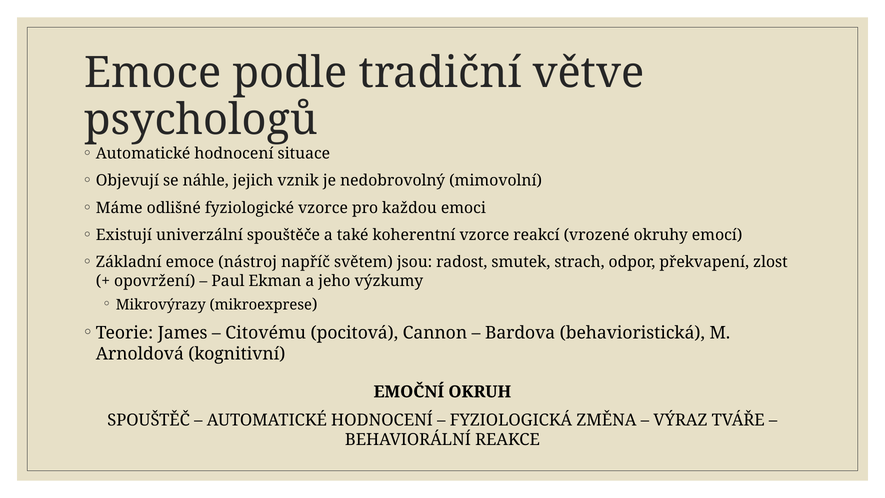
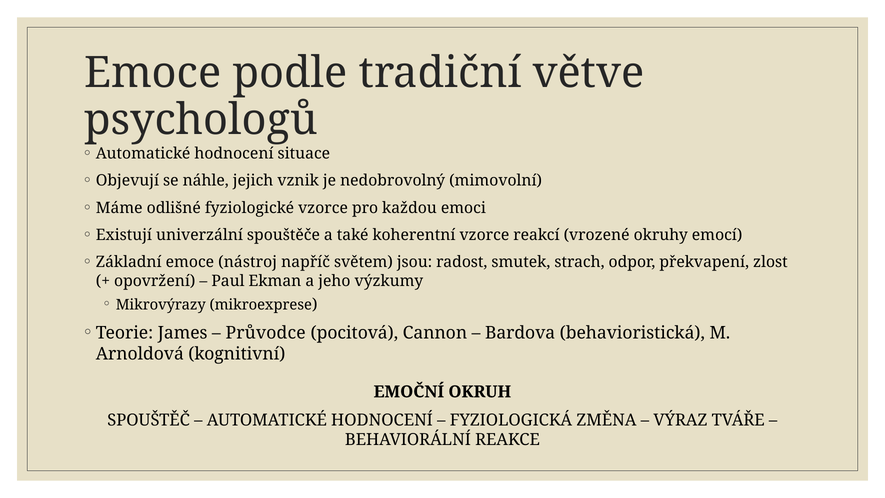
Citovému: Citovému -> Průvodce (266, 333)
